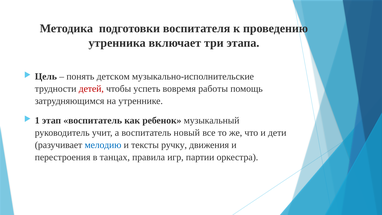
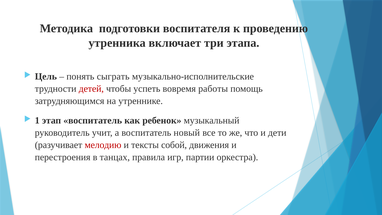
детском: детском -> сыграть (113, 76)
мелодию colour: blue -> red (103, 145)
ручку: ручку -> собой (174, 145)
